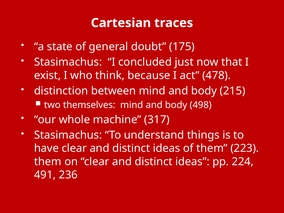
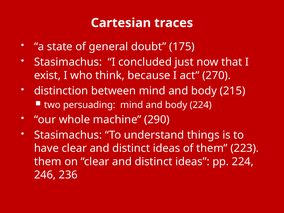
478: 478 -> 270 (217, 75)
themselves: themselves -> persuading (89, 105)
body 498: 498 -> 224 (201, 105)
317: 317 -> 290 (157, 120)
491: 491 -> 246 (45, 175)
